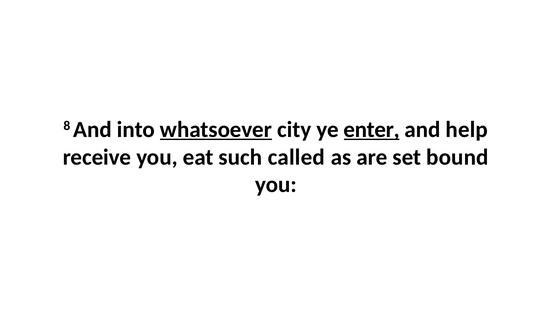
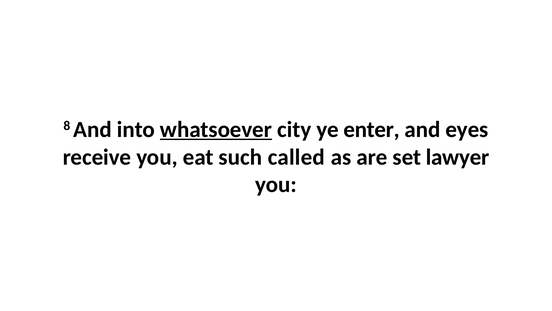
enter underline: present -> none (372, 129)
help: help -> eyes (467, 129)
bound: bound -> lawyer (458, 157)
